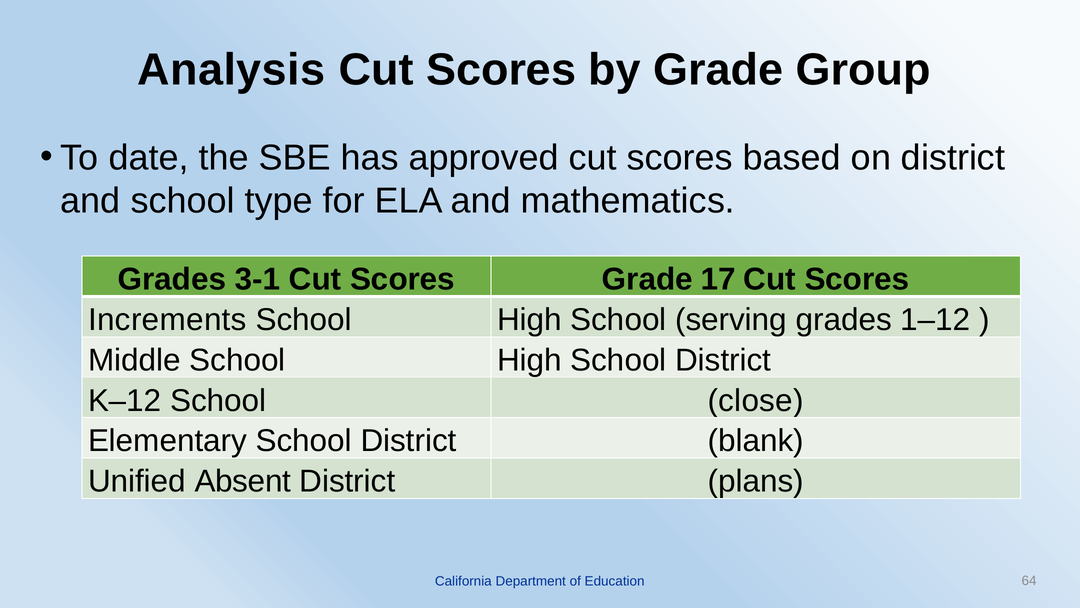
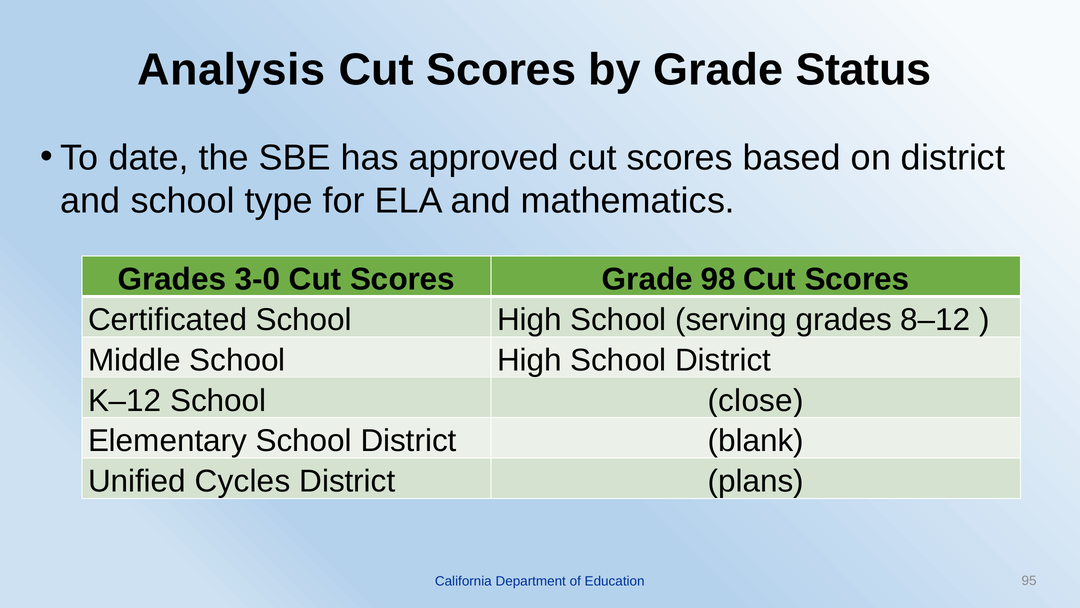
Group: Group -> Status (863, 70)
3-1: 3-1 -> 3-0 (258, 279)
17: 17 -> 98 (718, 279)
Increments: Increments -> Certificated (168, 319)
1–12: 1–12 -> 8–12 (935, 319)
Absent: Absent -> Cycles (243, 481)
64: 64 -> 95 (1029, 580)
